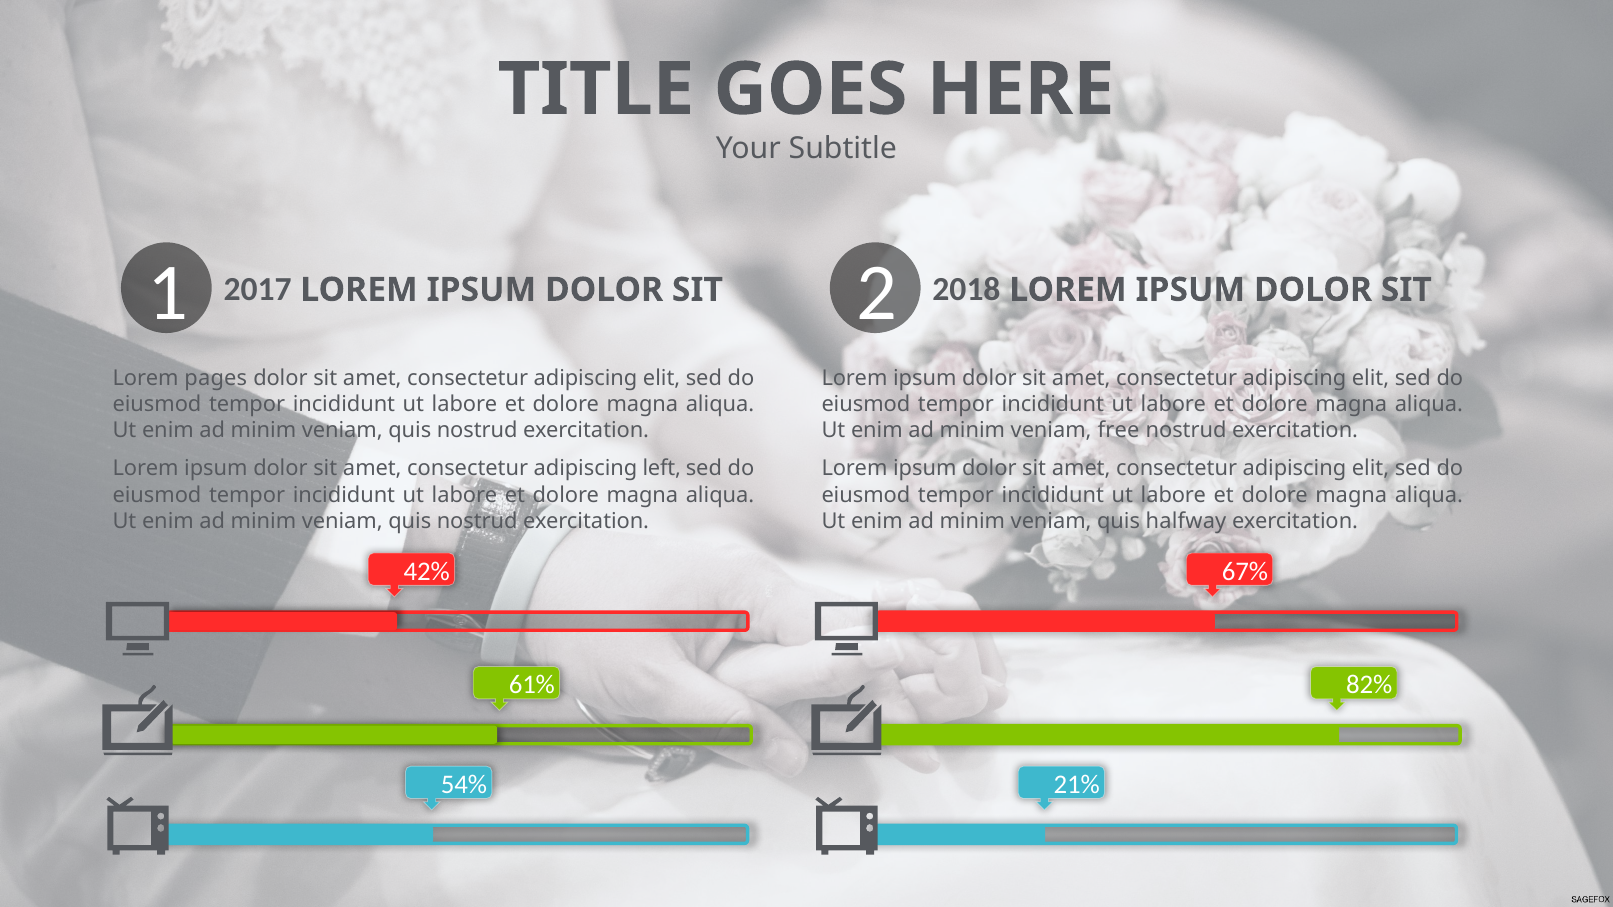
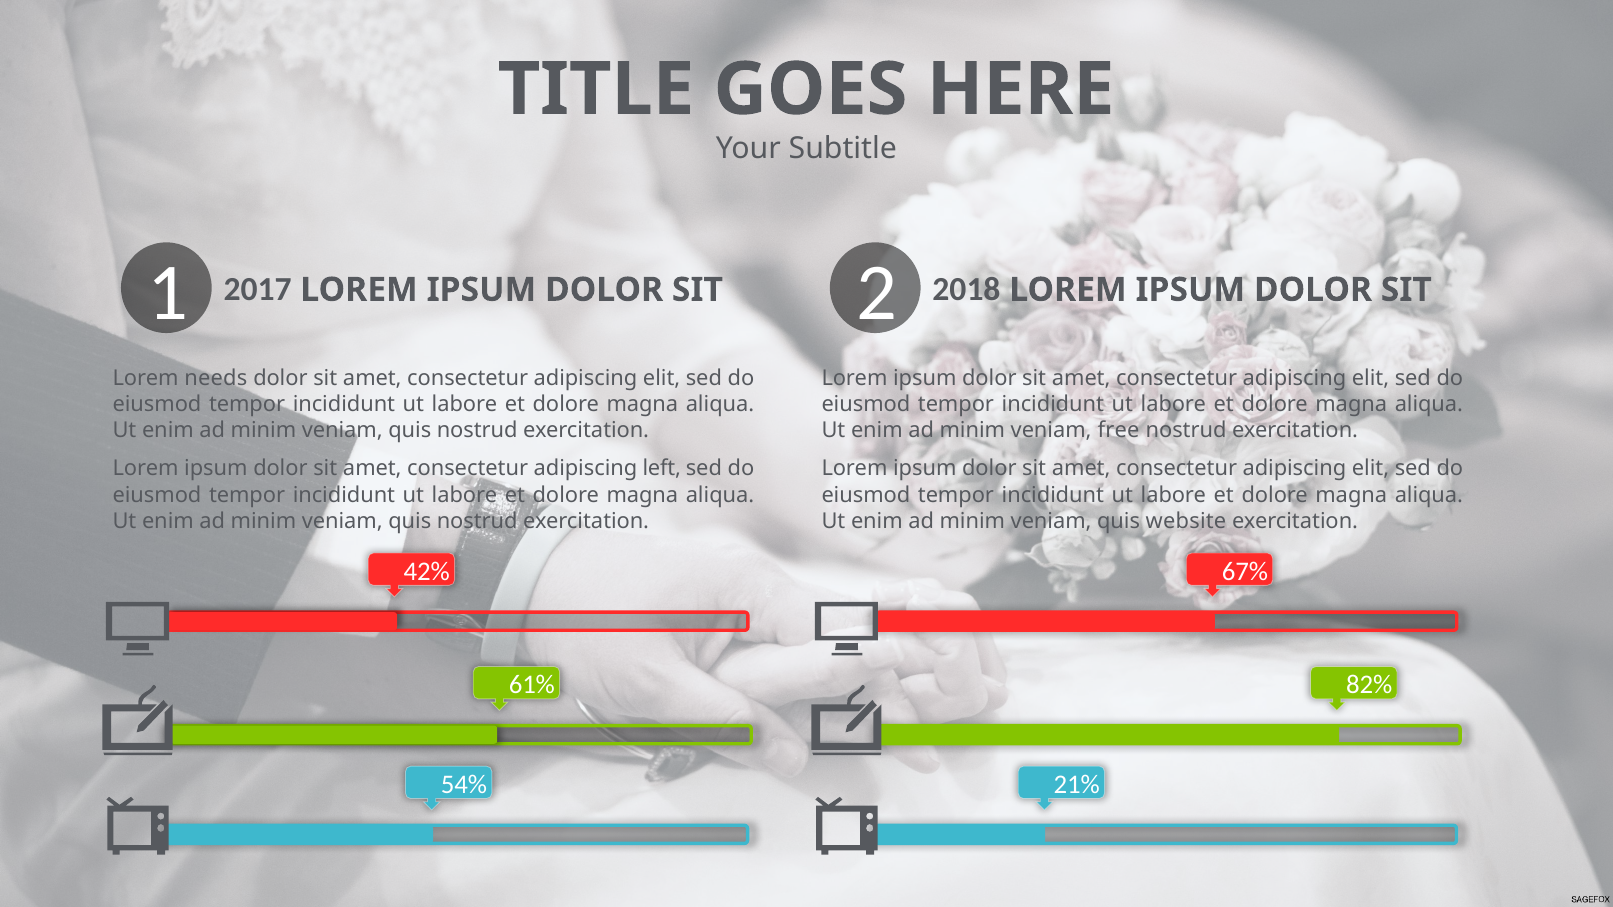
pages: pages -> needs (216, 378)
halfway: halfway -> website (1186, 521)
